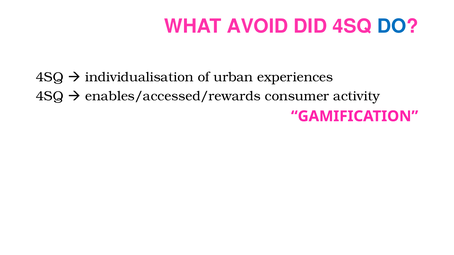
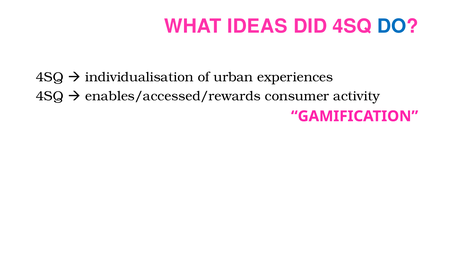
AVOID: AVOID -> IDEAS (257, 26)
